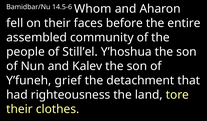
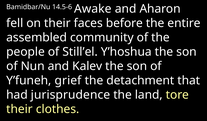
Whom: Whom -> Awake (93, 9)
righteousness: righteousness -> jurisprudence (70, 95)
